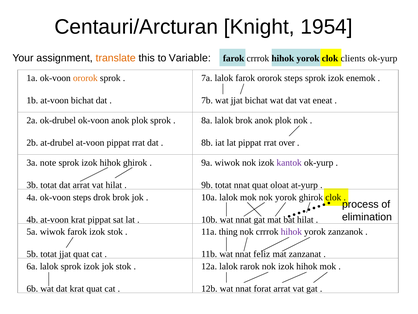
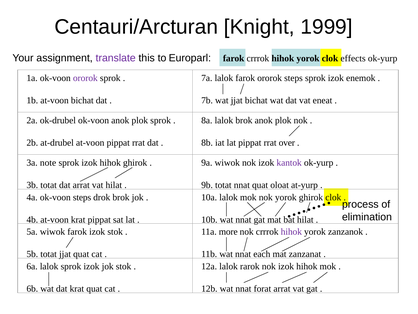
1954: 1954 -> 1999 (327, 27)
translate colour: orange -> purple (116, 58)
Variable: Variable -> Europarl (190, 58)
clients: clients -> effects (353, 58)
ororok colour: orange -> purple (85, 78)
thing: thing -> more (228, 232)
feliz: feliz -> each (262, 254)
